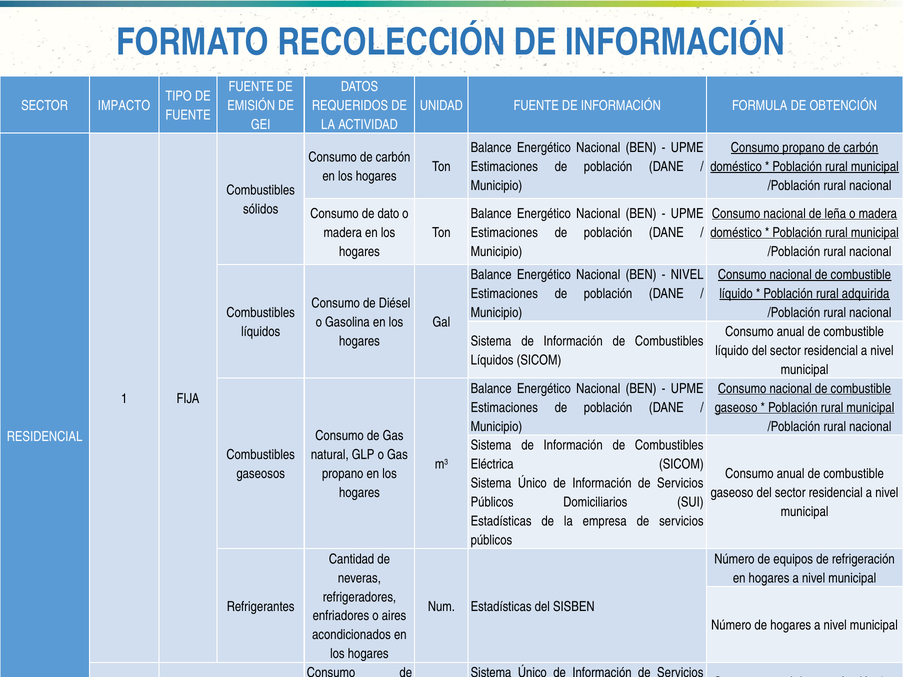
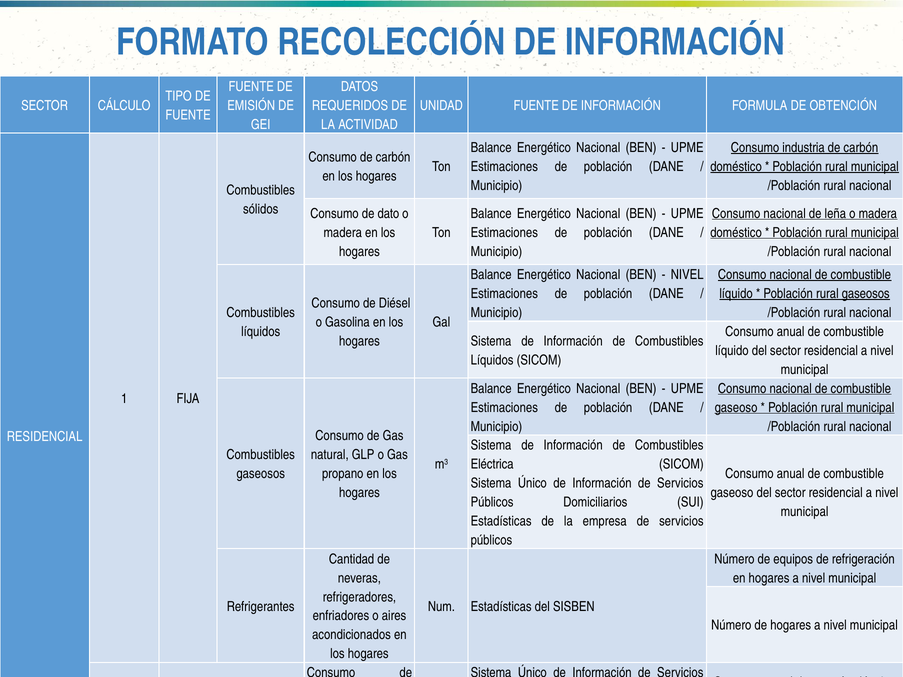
IMPACTO: IMPACTO -> CÁLCULO (124, 106)
Consumo propano: propano -> industria (804, 148)
rural adquirida: adquirida -> gaseosos (866, 294)
